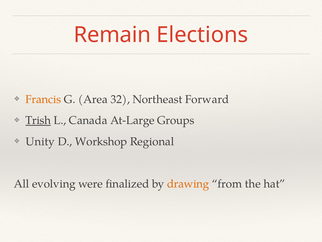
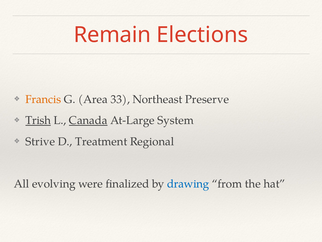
32: 32 -> 33 (120, 99)
Forward: Forward -> Preserve (207, 99)
Canada underline: none -> present (88, 120)
Groups: Groups -> System (176, 120)
Unity: Unity -> Strive (40, 141)
Workshop: Workshop -> Treatment (101, 141)
drawing colour: orange -> blue (188, 184)
